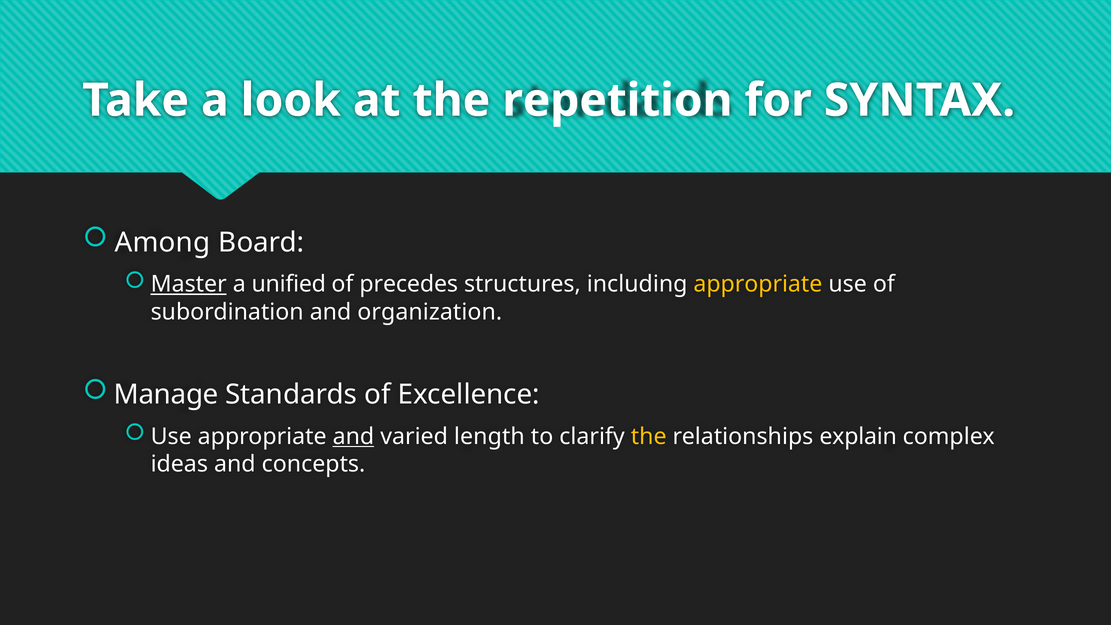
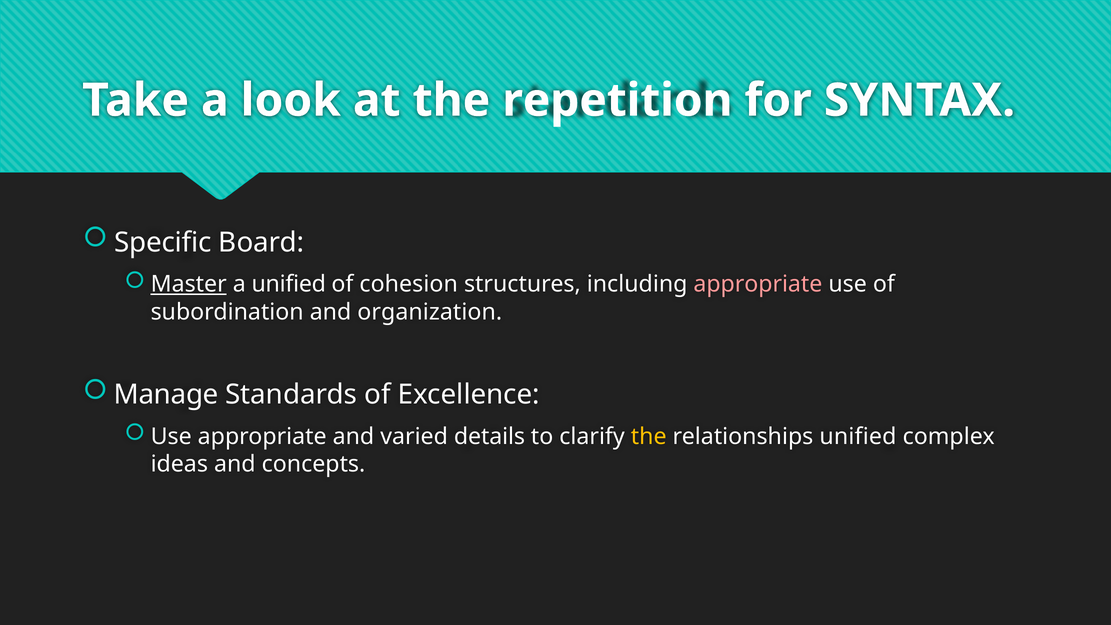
Among: Among -> Specific (163, 242)
precedes: precedes -> cohesion (409, 284)
appropriate colour: yellow -> pink (758, 284)
and underline: present -> none (353, 436)
length: length -> details (489, 436)
relationships explain: explain -> unified (858, 436)
